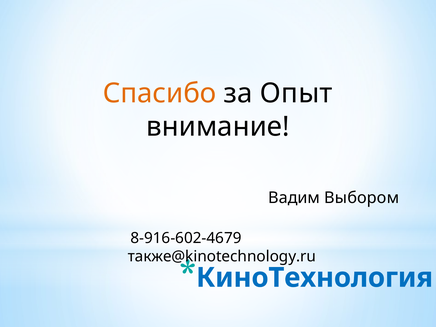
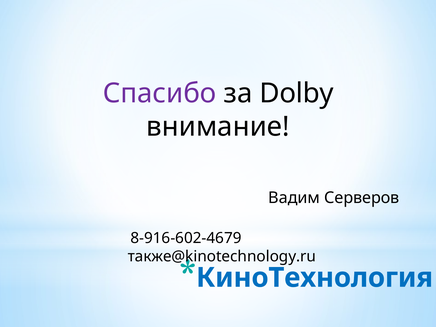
Спасибо colour: orange -> purple (160, 93)
Опыт: Опыт -> Dolby (296, 93)
Выбором: Выбором -> Серверов (362, 198)
